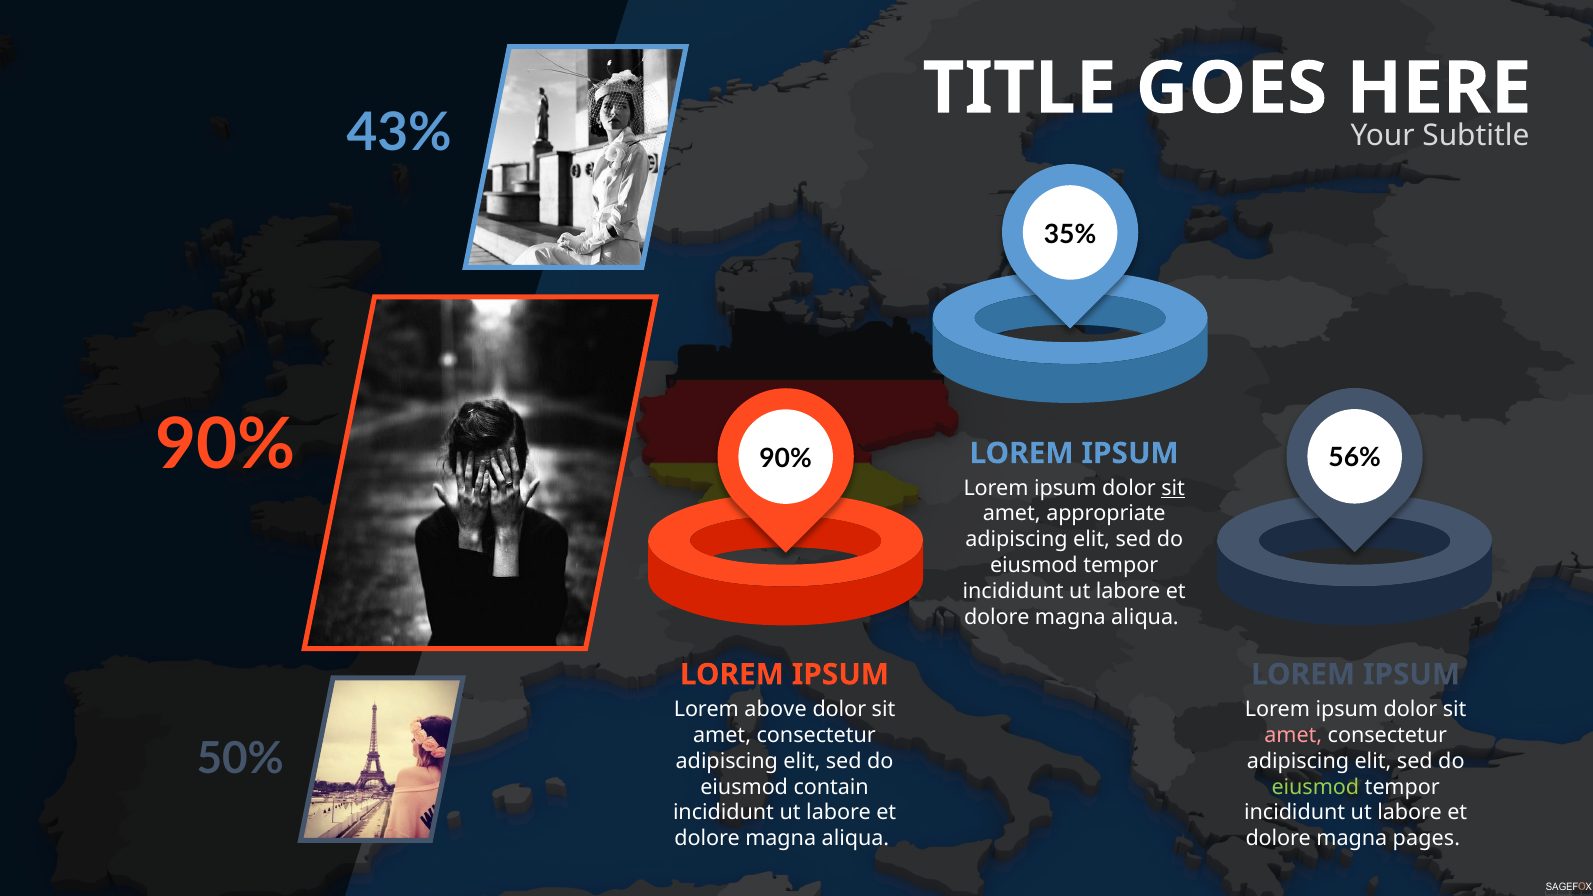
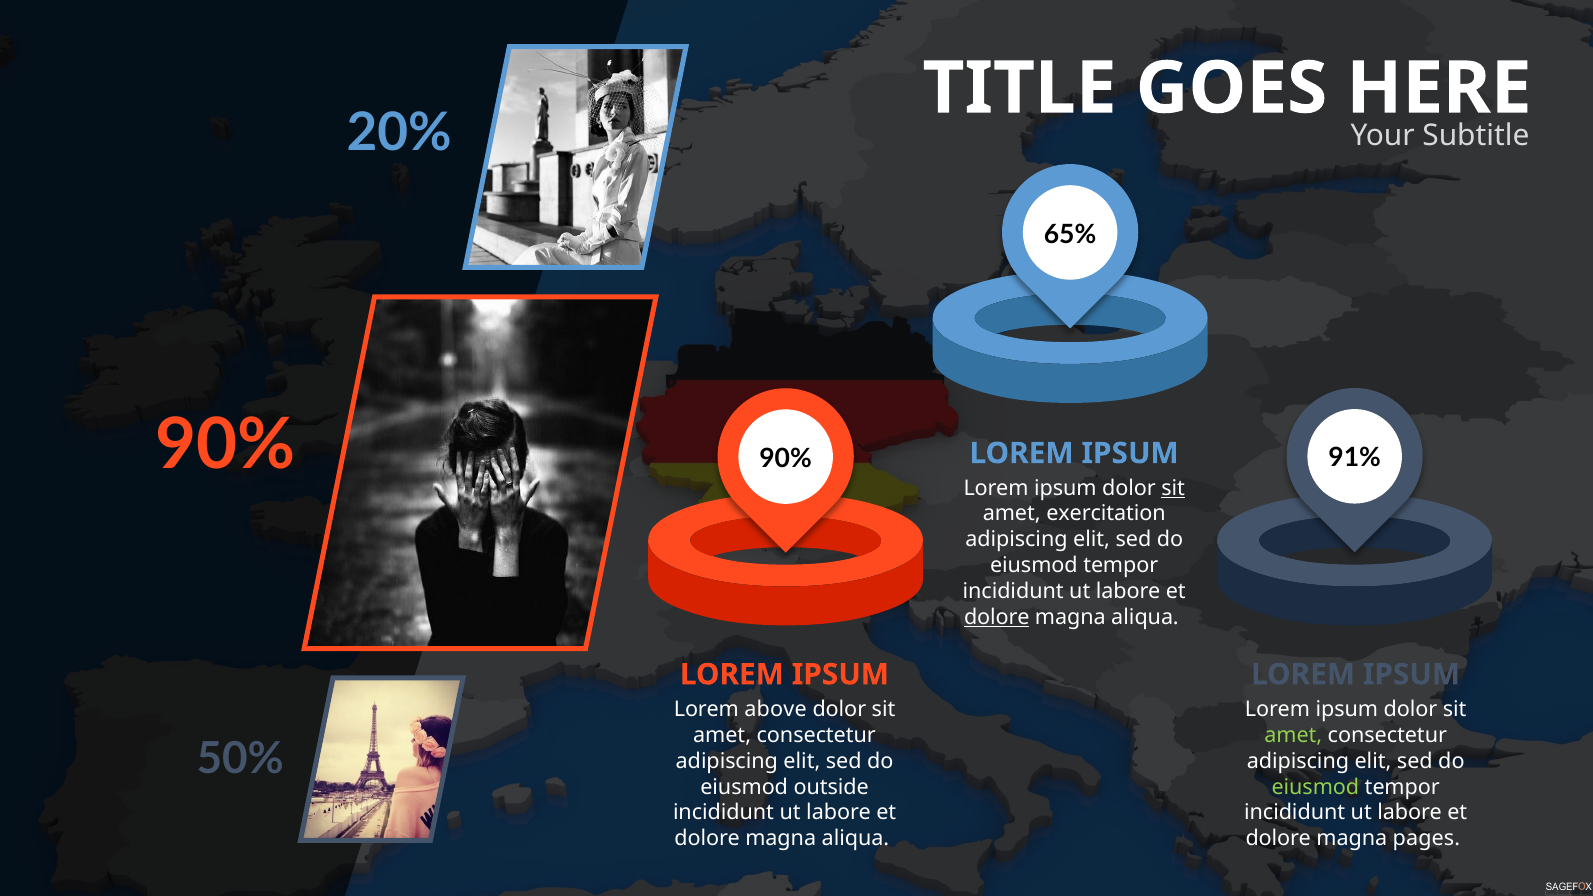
43%: 43% -> 20% (399, 133)
35%: 35% -> 65% (1070, 234)
56%: 56% -> 91% (1355, 458)
appropriate: appropriate -> exercitation (1106, 514)
dolore underline: none -> present (997, 618)
amet colour: pink -> light green (1293, 735)
contain: contain -> outside (831, 787)
